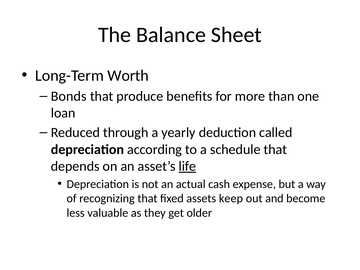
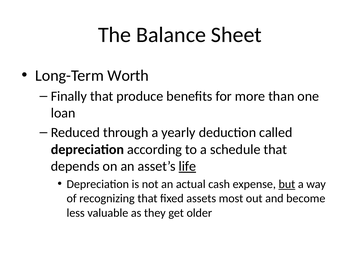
Bonds: Bonds -> Finally (69, 96)
but underline: none -> present (287, 184)
keep: keep -> most (231, 199)
